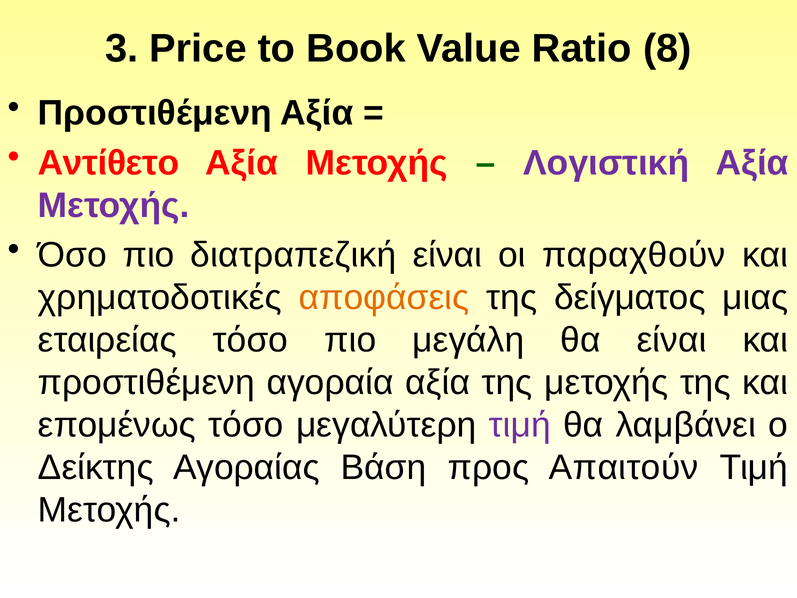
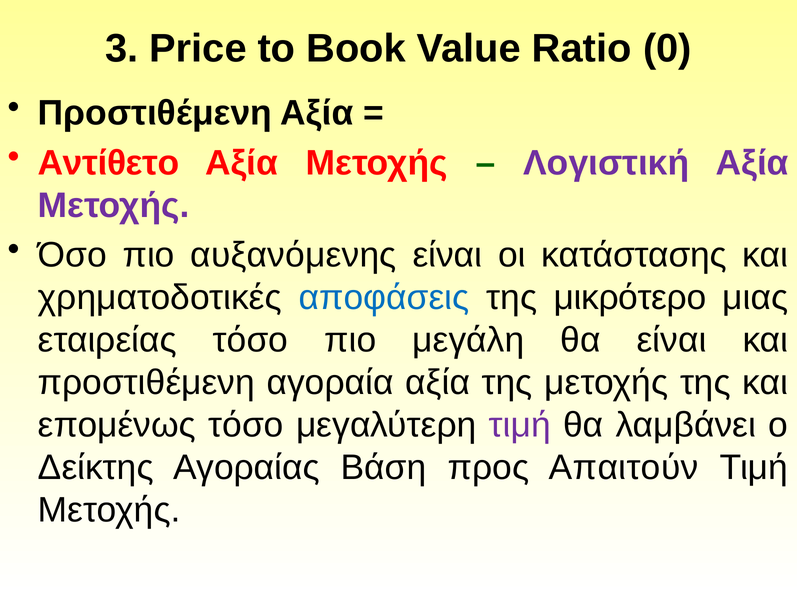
8: 8 -> 0 (667, 49)
διατραπεζική: διατραπεζική -> αυξανόμενης (293, 255)
παραχθούν: παραχθούν -> κατάστασης (634, 255)
αποφάσεις colour: orange -> blue (384, 297)
δείγματος: δείγματος -> μικρότερο (630, 297)
